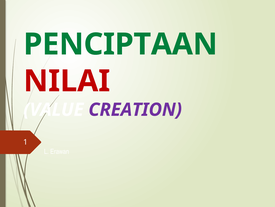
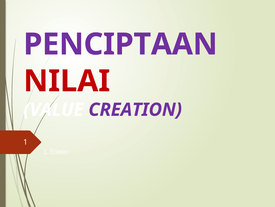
PENCIPTAAN colour: green -> purple (120, 44)
